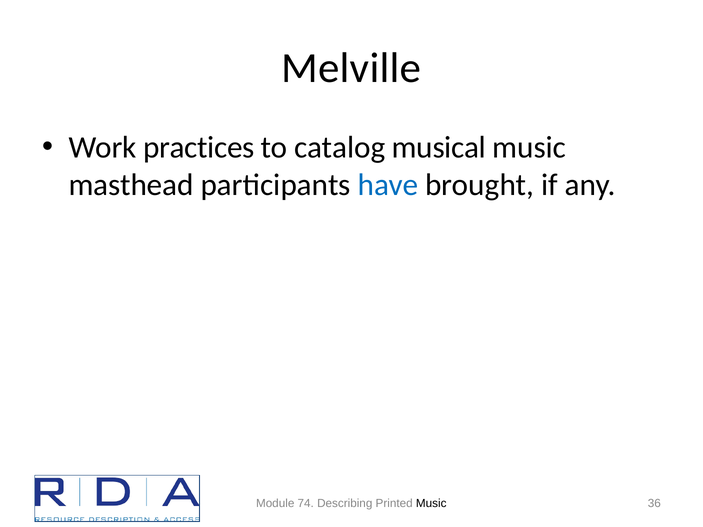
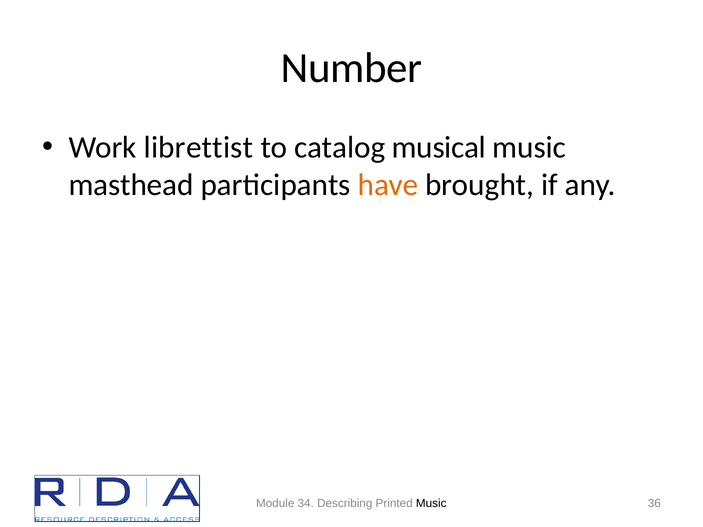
Melville: Melville -> Number (352, 68)
practices: practices -> librettist (199, 147)
have colour: blue -> orange (388, 185)
74: 74 -> 34 (306, 504)
